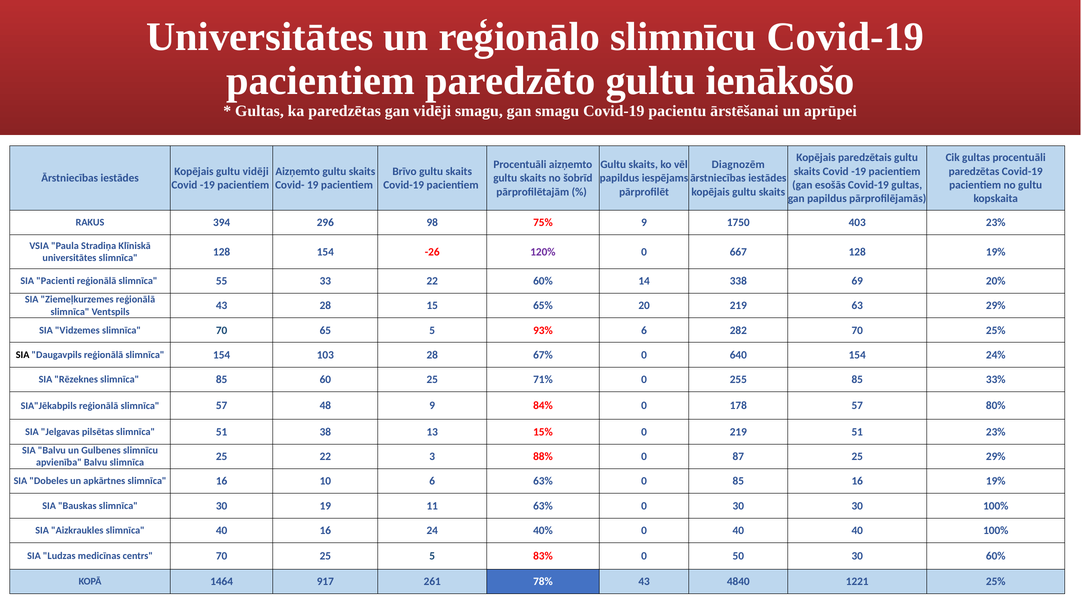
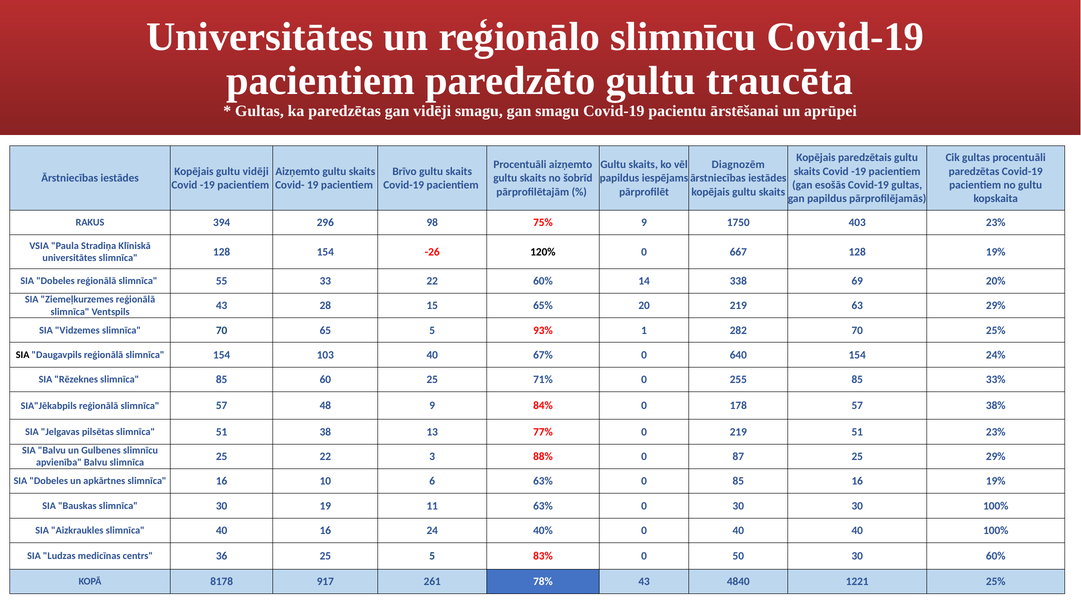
ienākošo: ienākošo -> traucēta (780, 81)
120% colour: purple -> black (543, 252)
Pacienti: Pacienti -> Dobeles (56, 281)
93% 6: 6 -> 1 (644, 330)
103 28: 28 -> 40 (432, 355)
80%: 80% -> 38% (996, 406)
15%: 15% -> 77% (543, 432)
centrs 70: 70 -> 36 (222, 556)
1464: 1464 -> 8178 (222, 582)
